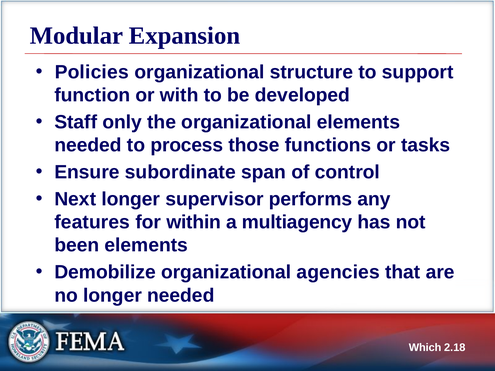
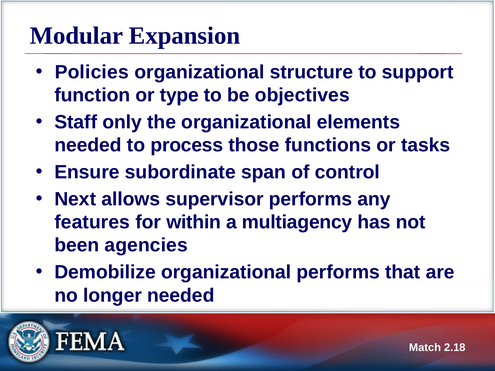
with: with -> type (179, 95)
developed: developed -> objectives (302, 95)
Next longer: longer -> allows (131, 199)
been elements: elements -> agencies (146, 245)
organizational agencies: agencies -> performs (338, 272)
Which: Which -> Match (425, 348)
